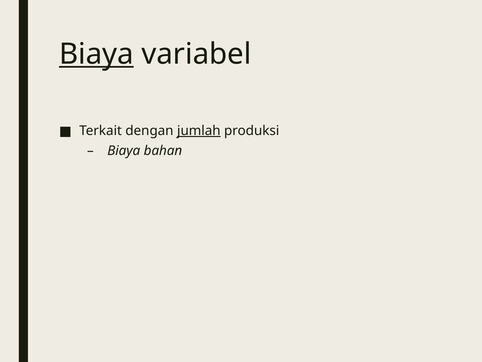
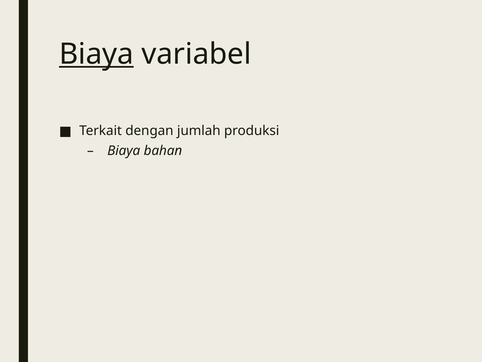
jumlah underline: present -> none (199, 131)
